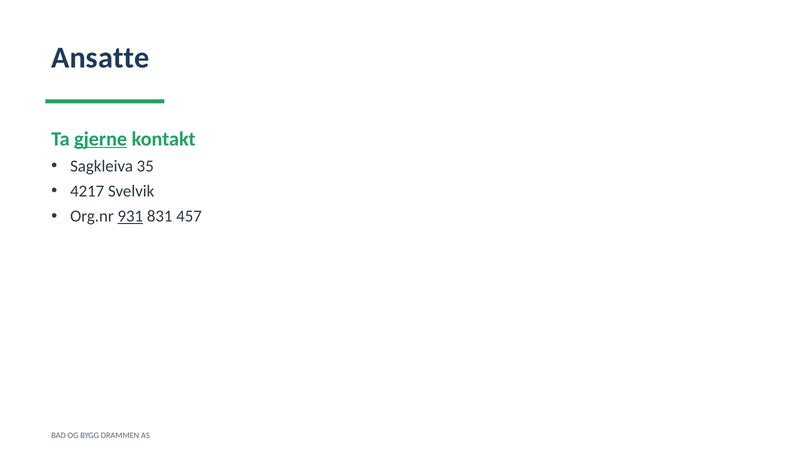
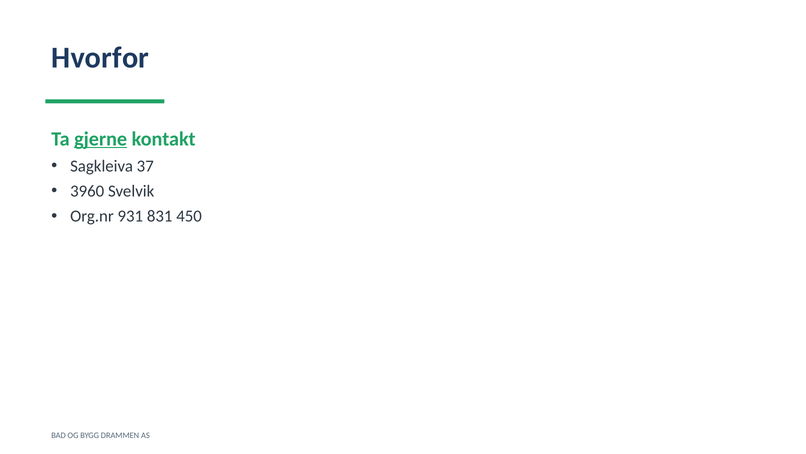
Ansatte: Ansatte -> Hvorfor (100, 58)
35: 35 -> 37 (145, 166)
4217: 4217 -> 3960 (87, 191)
931 underline: present -> none (130, 216)
457: 457 -> 450 (189, 216)
